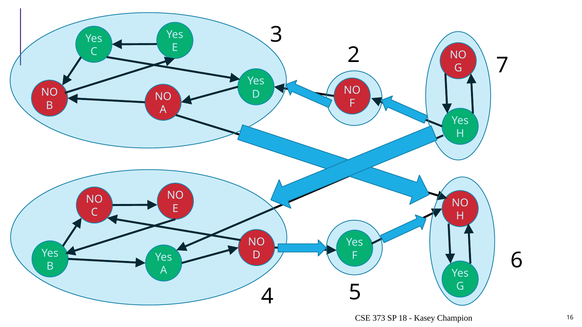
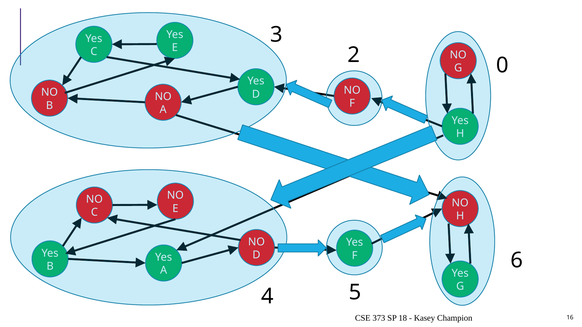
7: 7 -> 0 (503, 65)
